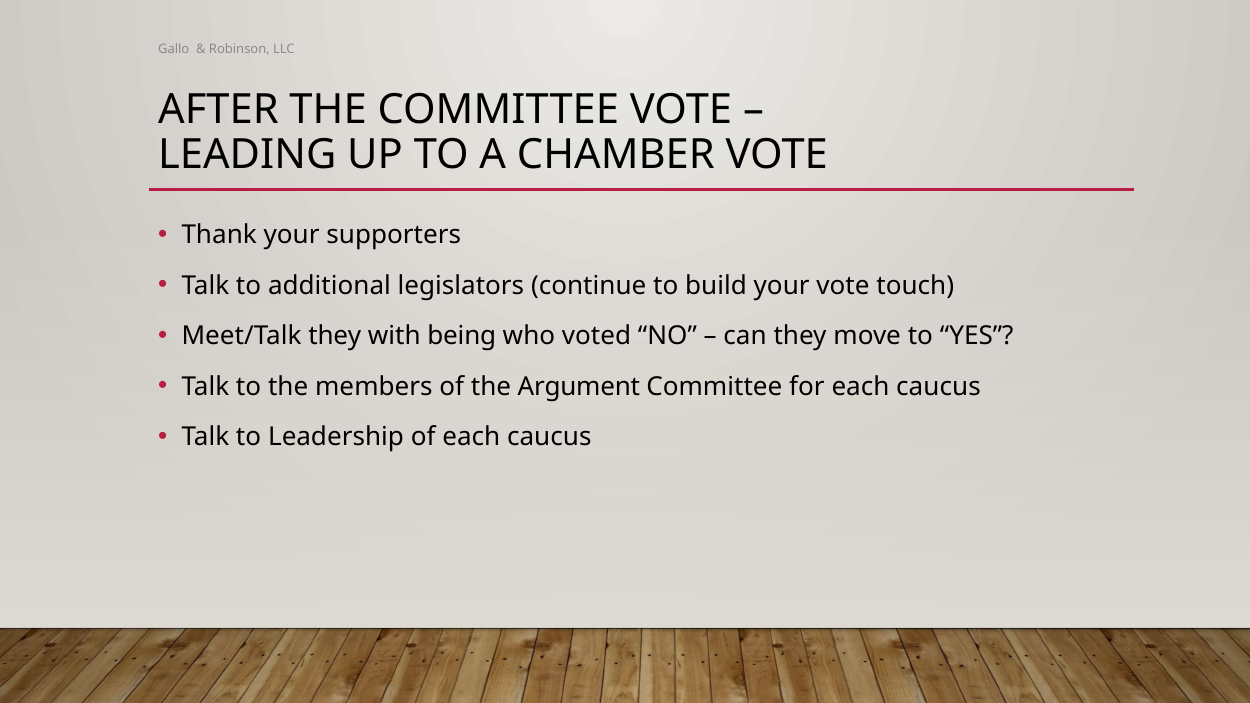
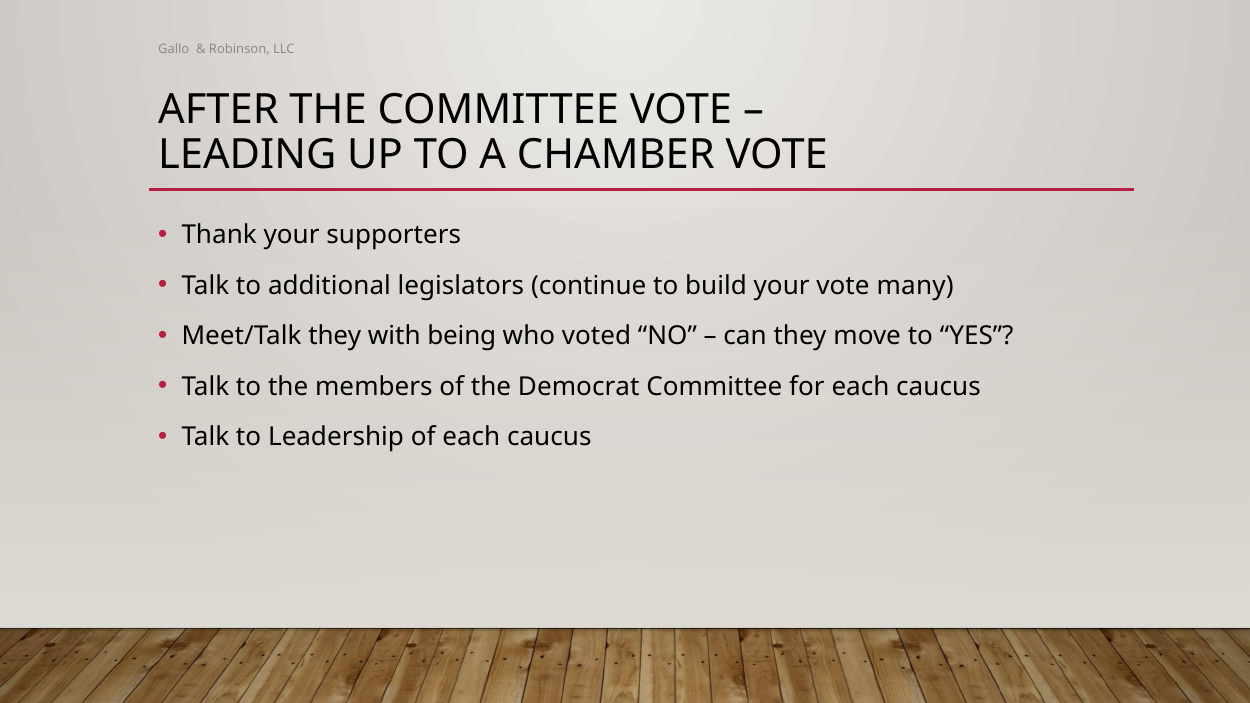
touch: touch -> many (915, 286)
Argument: Argument -> Democrat (579, 387)
